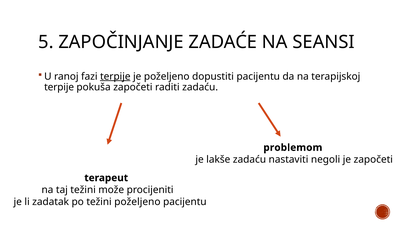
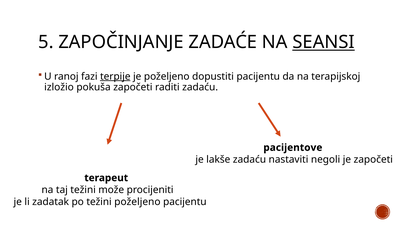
SEANSI underline: none -> present (324, 42)
terpije: terpije -> izložio (59, 87)
problemom: problemom -> pacijentove (293, 148)
